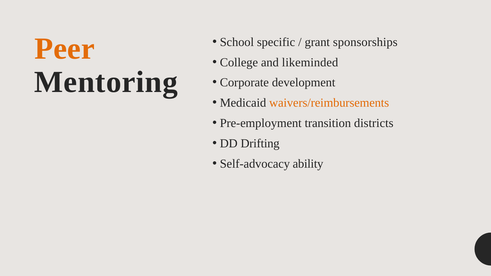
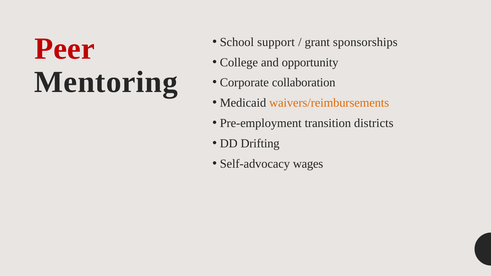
Peer colour: orange -> red (65, 49)
specific: specific -> support (276, 42)
likeminded: likeminded -> opportunity (310, 62)
development: development -> collaboration (304, 83)
ability: ability -> wages (308, 164)
